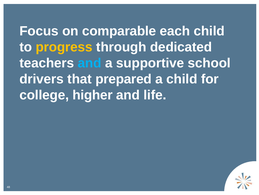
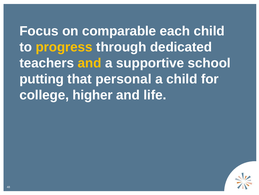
and colour: light blue -> yellow (90, 63)
drivers: drivers -> putting (42, 79)
prepared: prepared -> personal (123, 79)
